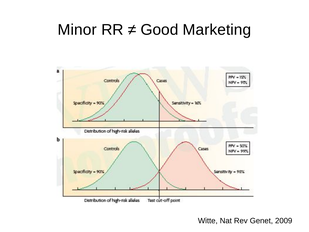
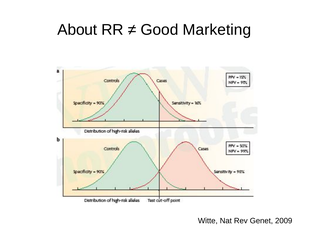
Minor: Minor -> About (77, 30)
